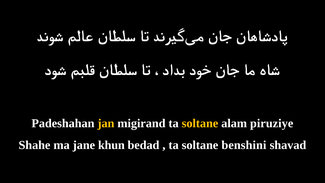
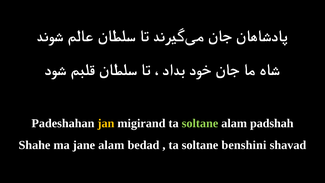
soltane colour: yellow -> light green (200, 123)
piruziye: piruziye -> padshah (272, 123)
jane khun: khun -> alam (111, 145)
